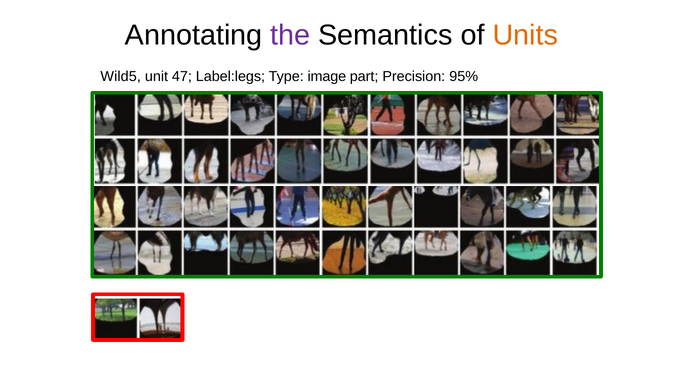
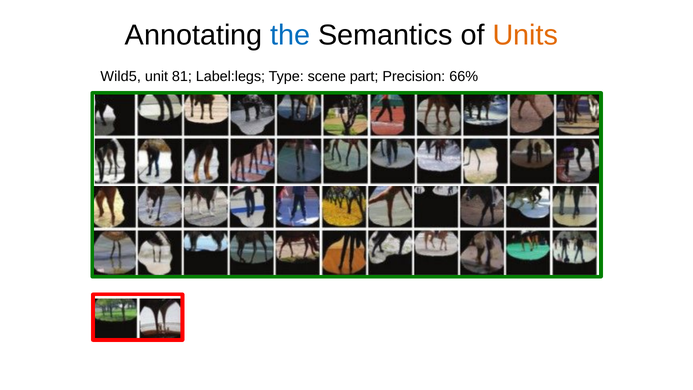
the colour: purple -> blue (290, 35)
47: 47 -> 81 (182, 77)
image: image -> scene (327, 77)
95%: 95% -> 66% (464, 77)
